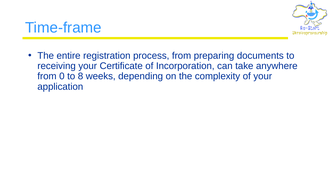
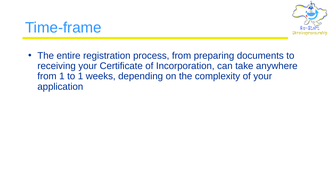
from 0: 0 -> 1 (62, 76)
to 8: 8 -> 1 (80, 76)
